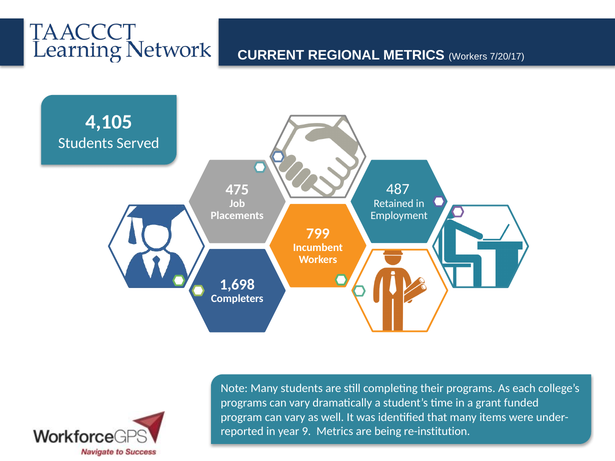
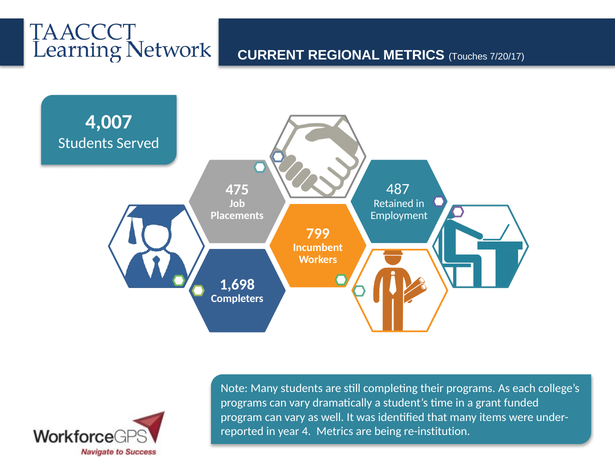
METRICS Workers: Workers -> Touches (468, 57)
4,105: 4,105 -> 4,007 (109, 122)
9: 9 -> 4 (306, 432)
